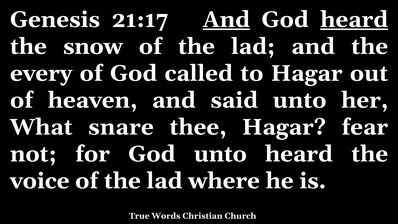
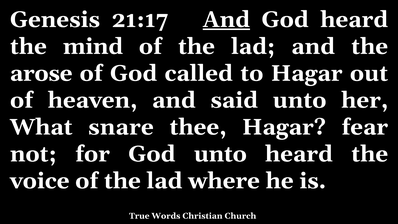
heard underline: present -> none (354, 20)
snow: snow -> mind (93, 46)
every: every -> arose (41, 73)
